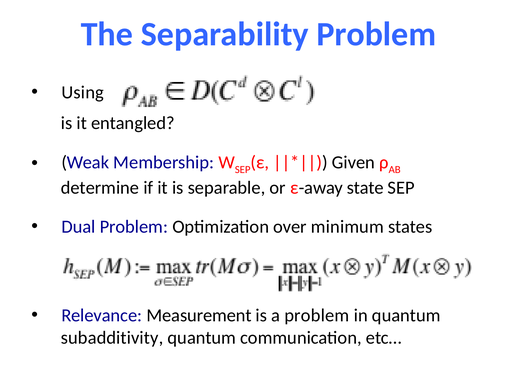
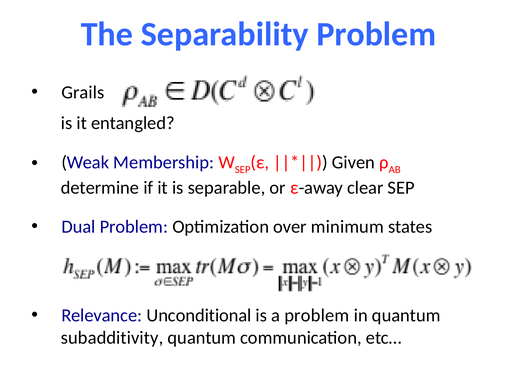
Using: Using -> Grails (83, 92)
state: state -> clear (365, 188)
Measurement: Measurement -> Unconditional (199, 316)
